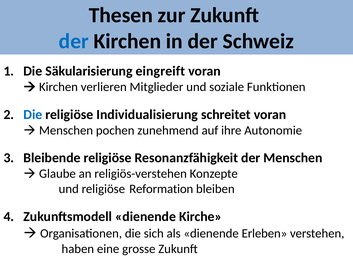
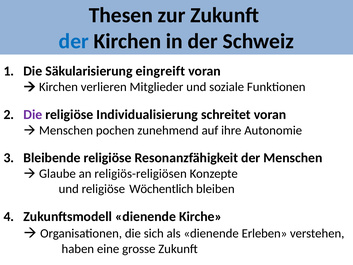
Die colour: blue -> purple (33, 114)
religiös-verstehen: religiös-verstehen -> religiös-religiösen (141, 174)
Reformation: Reformation -> Wöchentlich (161, 189)
